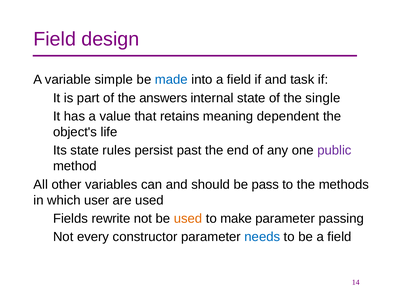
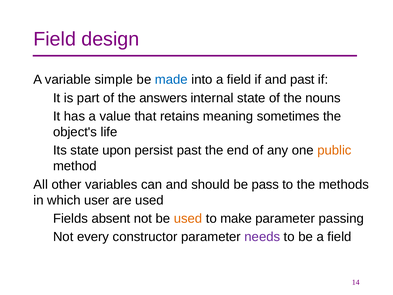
and task: task -> past (302, 80)
single: single -> nouns (323, 98)
dependent: dependent -> sometimes (288, 116)
rules: rules -> upon (117, 150)
public colour: purple -> orange (334, 150)
rewrite: rewrite -> absent (111, 218)
needs colour: blue -> purple (262, 237)
